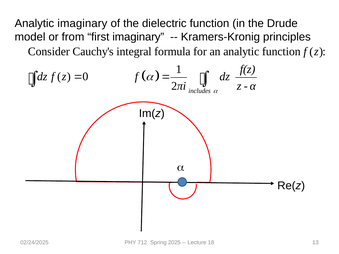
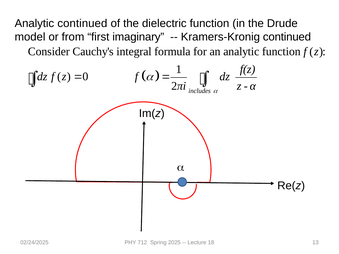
Analytic imaginary: imaginary -> continued (82, 23)
Kramers-Kronig principles: principles -> continued (287, 37)
